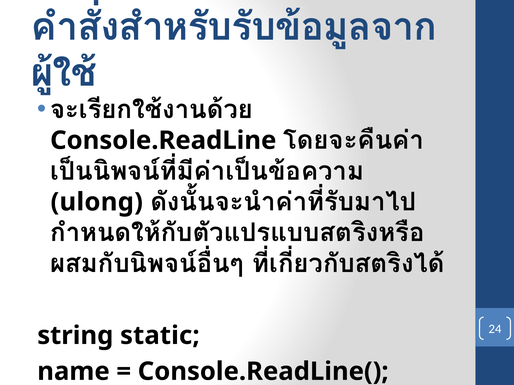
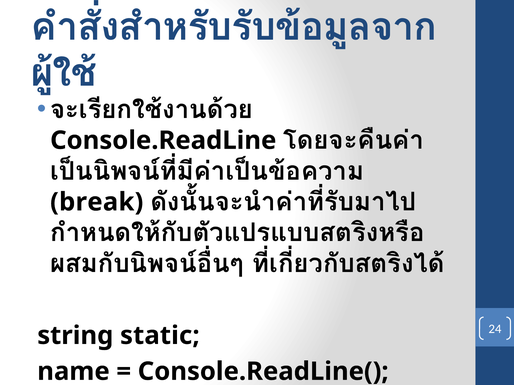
ulong: ulong -> break (97, 202)
